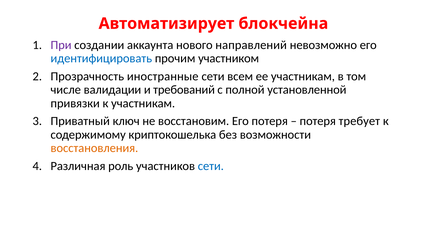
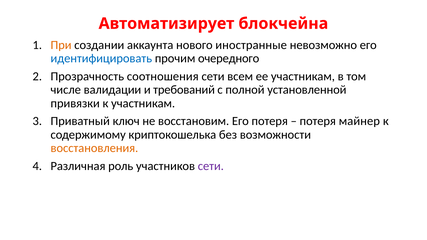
При colour: purple -> orange (61, 45)
направлений: направлений -> иностранные (251, 45)
участником: участником -> очередного (229, 59)
иностранные: иностранные -> соотношения (163, 76)
требует: требует -> майнер (359, 121)
сети colour: blue -> purple (211, 166)
